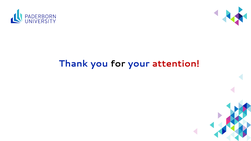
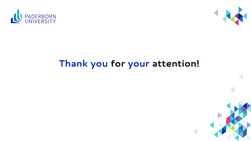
attention colour: red -> black (176, 64)
